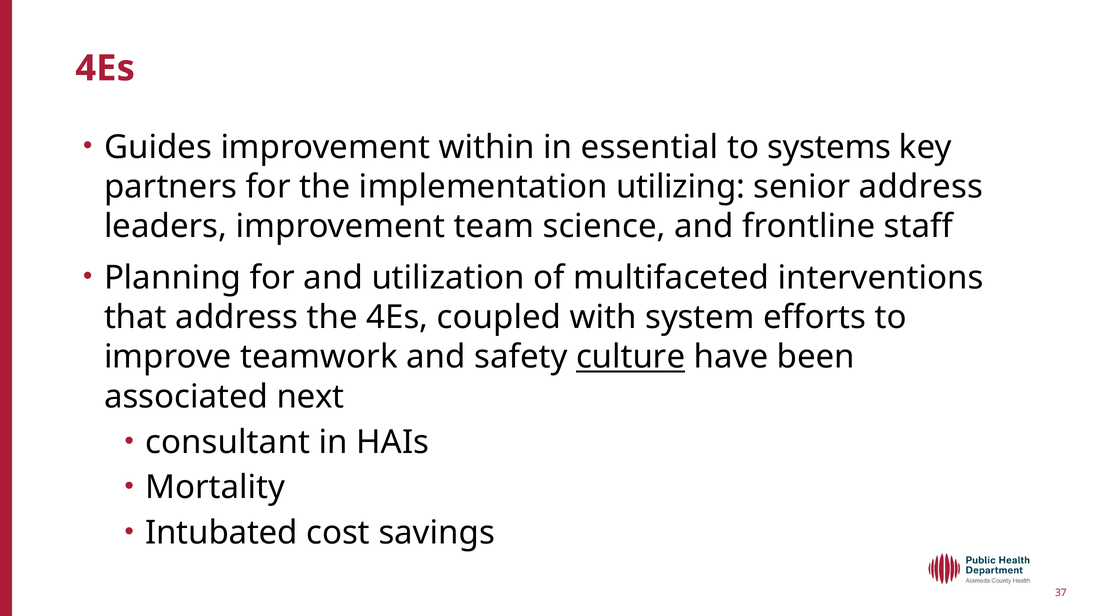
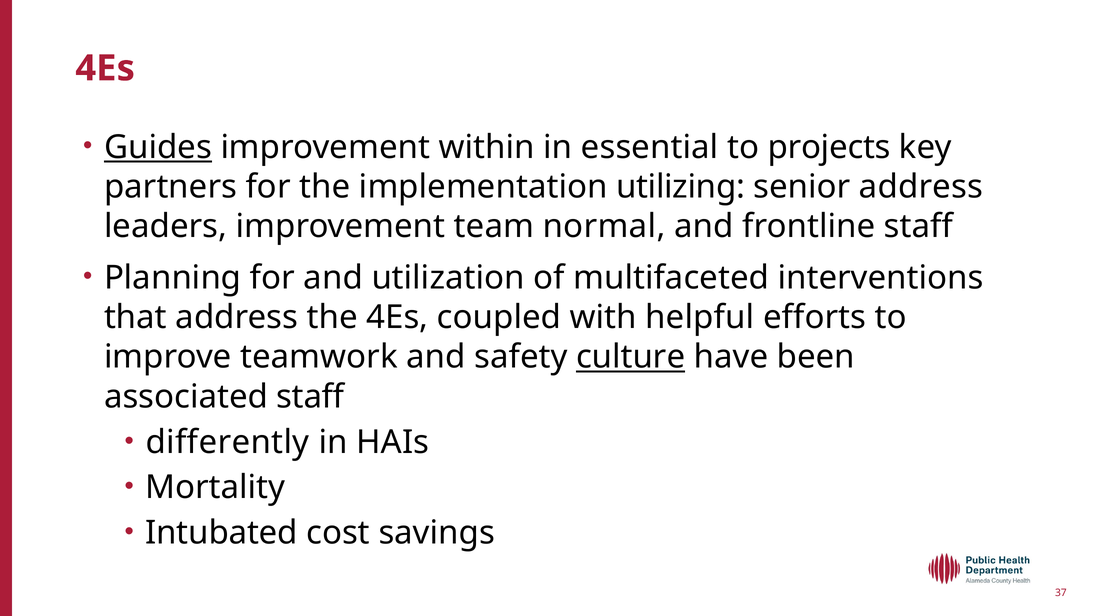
Guides underline: none -> present (158, 147)
systems: systems -> projects (829, 147)
science: science -> normal (604, 227)
system: system -> helpful (700, 317)
associated next: next -> staff (310, 397)
consultant: consultant -> differently (227, 442)
